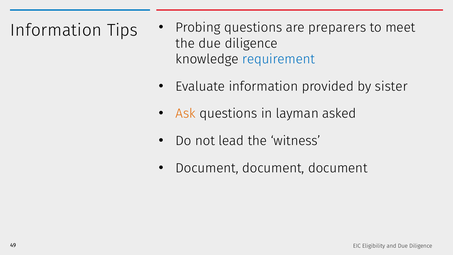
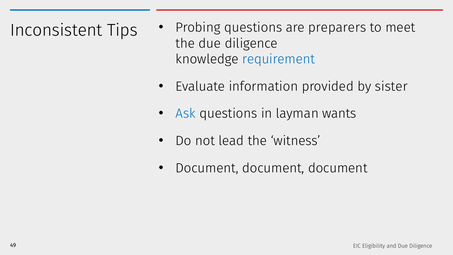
Information: Information -> Inconsistent (56, 30)
Ask colour: orange -> blue (186, 114)
asked: asked -> wants (339, 114)
